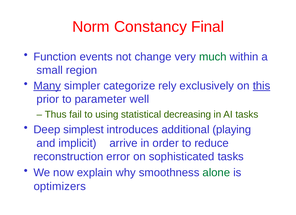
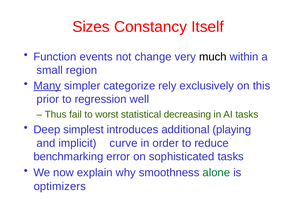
Norm: Norm -> Sizes (91, 27)
Final: Final -> Itself (208, 27)
much colour: green -> black (213, 57)
this underline: present -> none (262, 86)
parameter: parameter -> regression (101, 99)
using: using -> worst (107, 114)
arrive: arrive -> curve (124, 143)
reconstruction: reconstruction -> benchmarking (68, 157)
